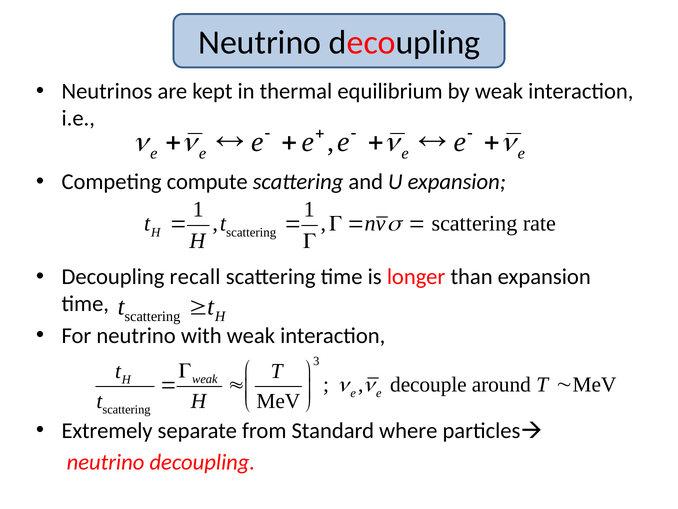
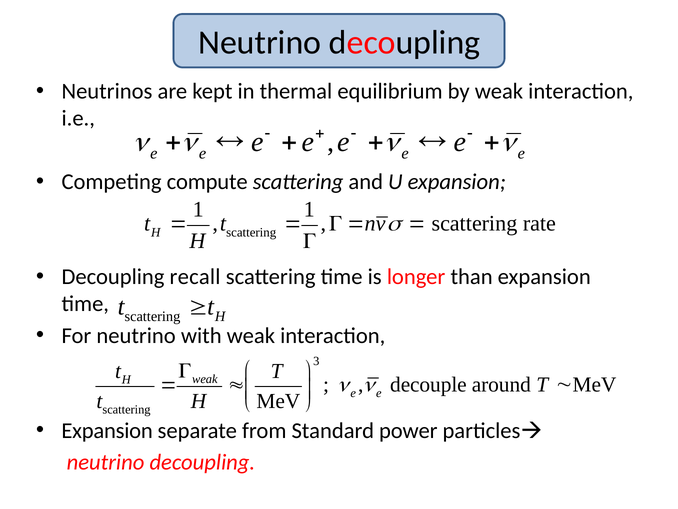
Extremely: Extremely -> Expansion (107, 430)
where: where -> power (408, 430)
